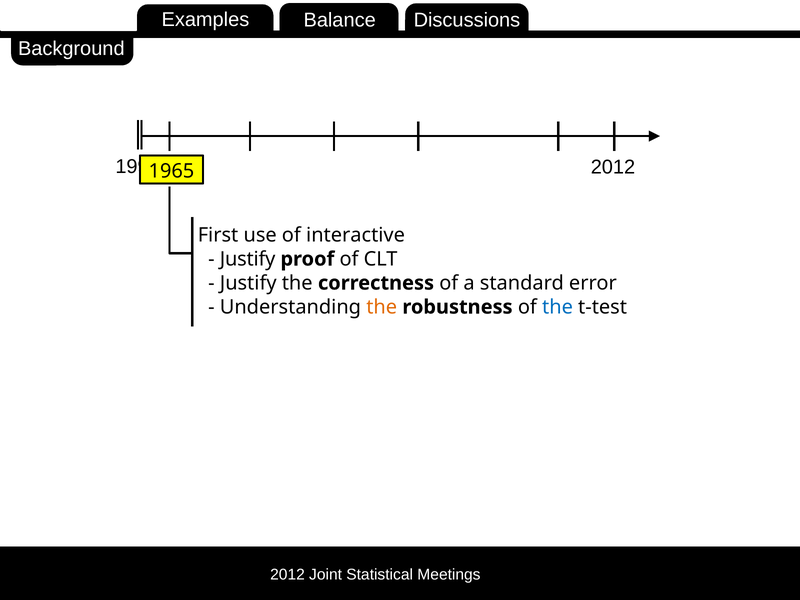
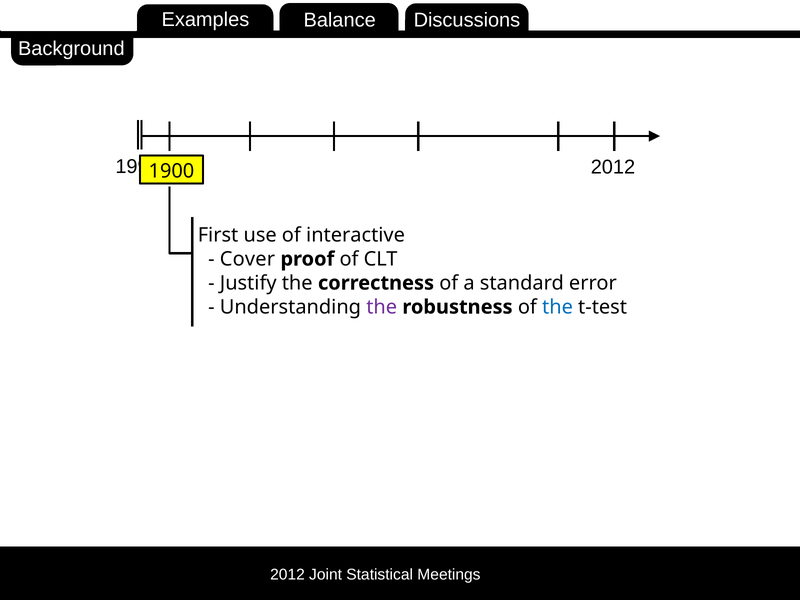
1965: 1965 -> 1900 (171, 171)
Justify: Justify -> Cover (247, 259)
the colour: orange -> purple (382, 307)
